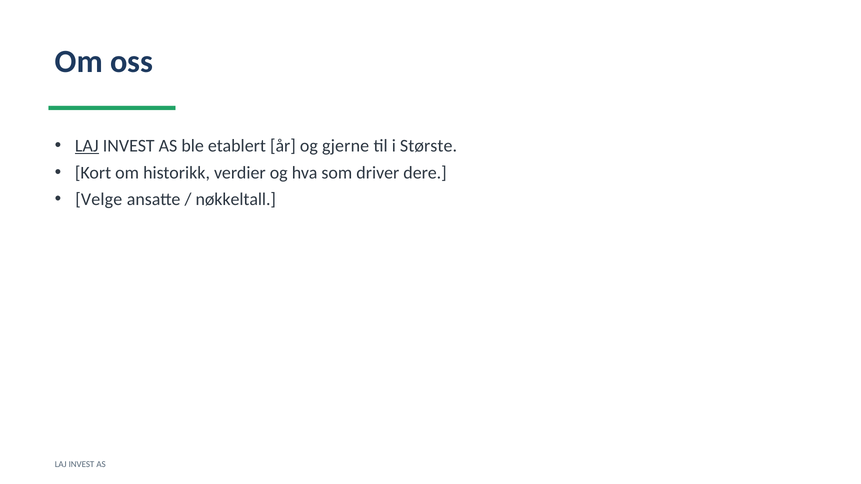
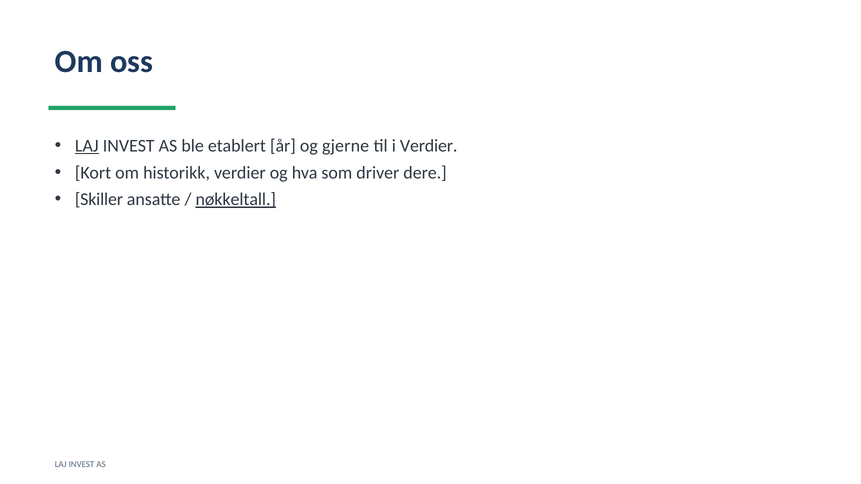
i Største: Største -> Verdier (429, 146)
Velge: Velge -> Skiller (99, 200)
nøkkeltall underline: none -> present (236, 200)
